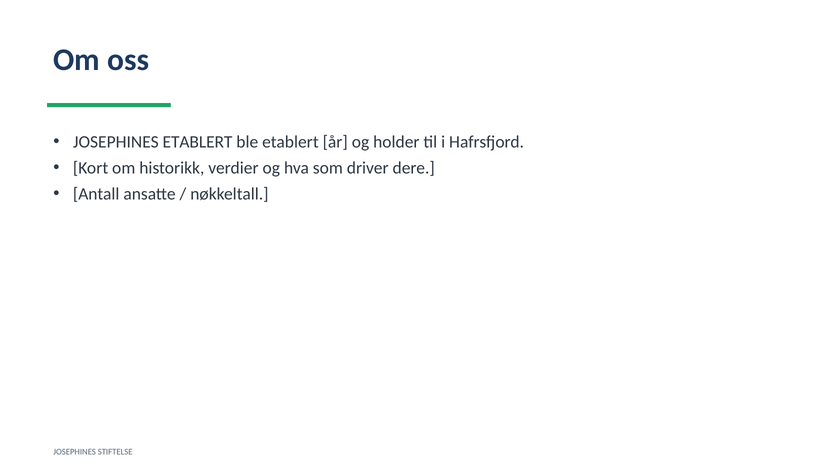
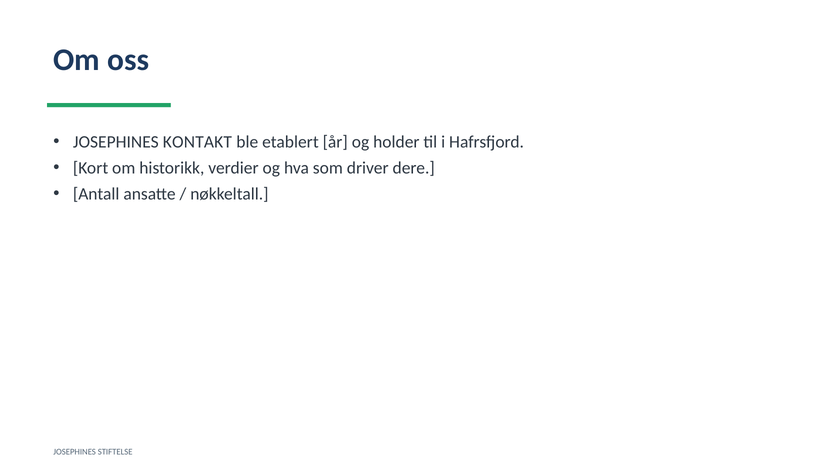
JOSEPHINES ETABLERT: ETABLERT -> KONTAKT (197, 142)
